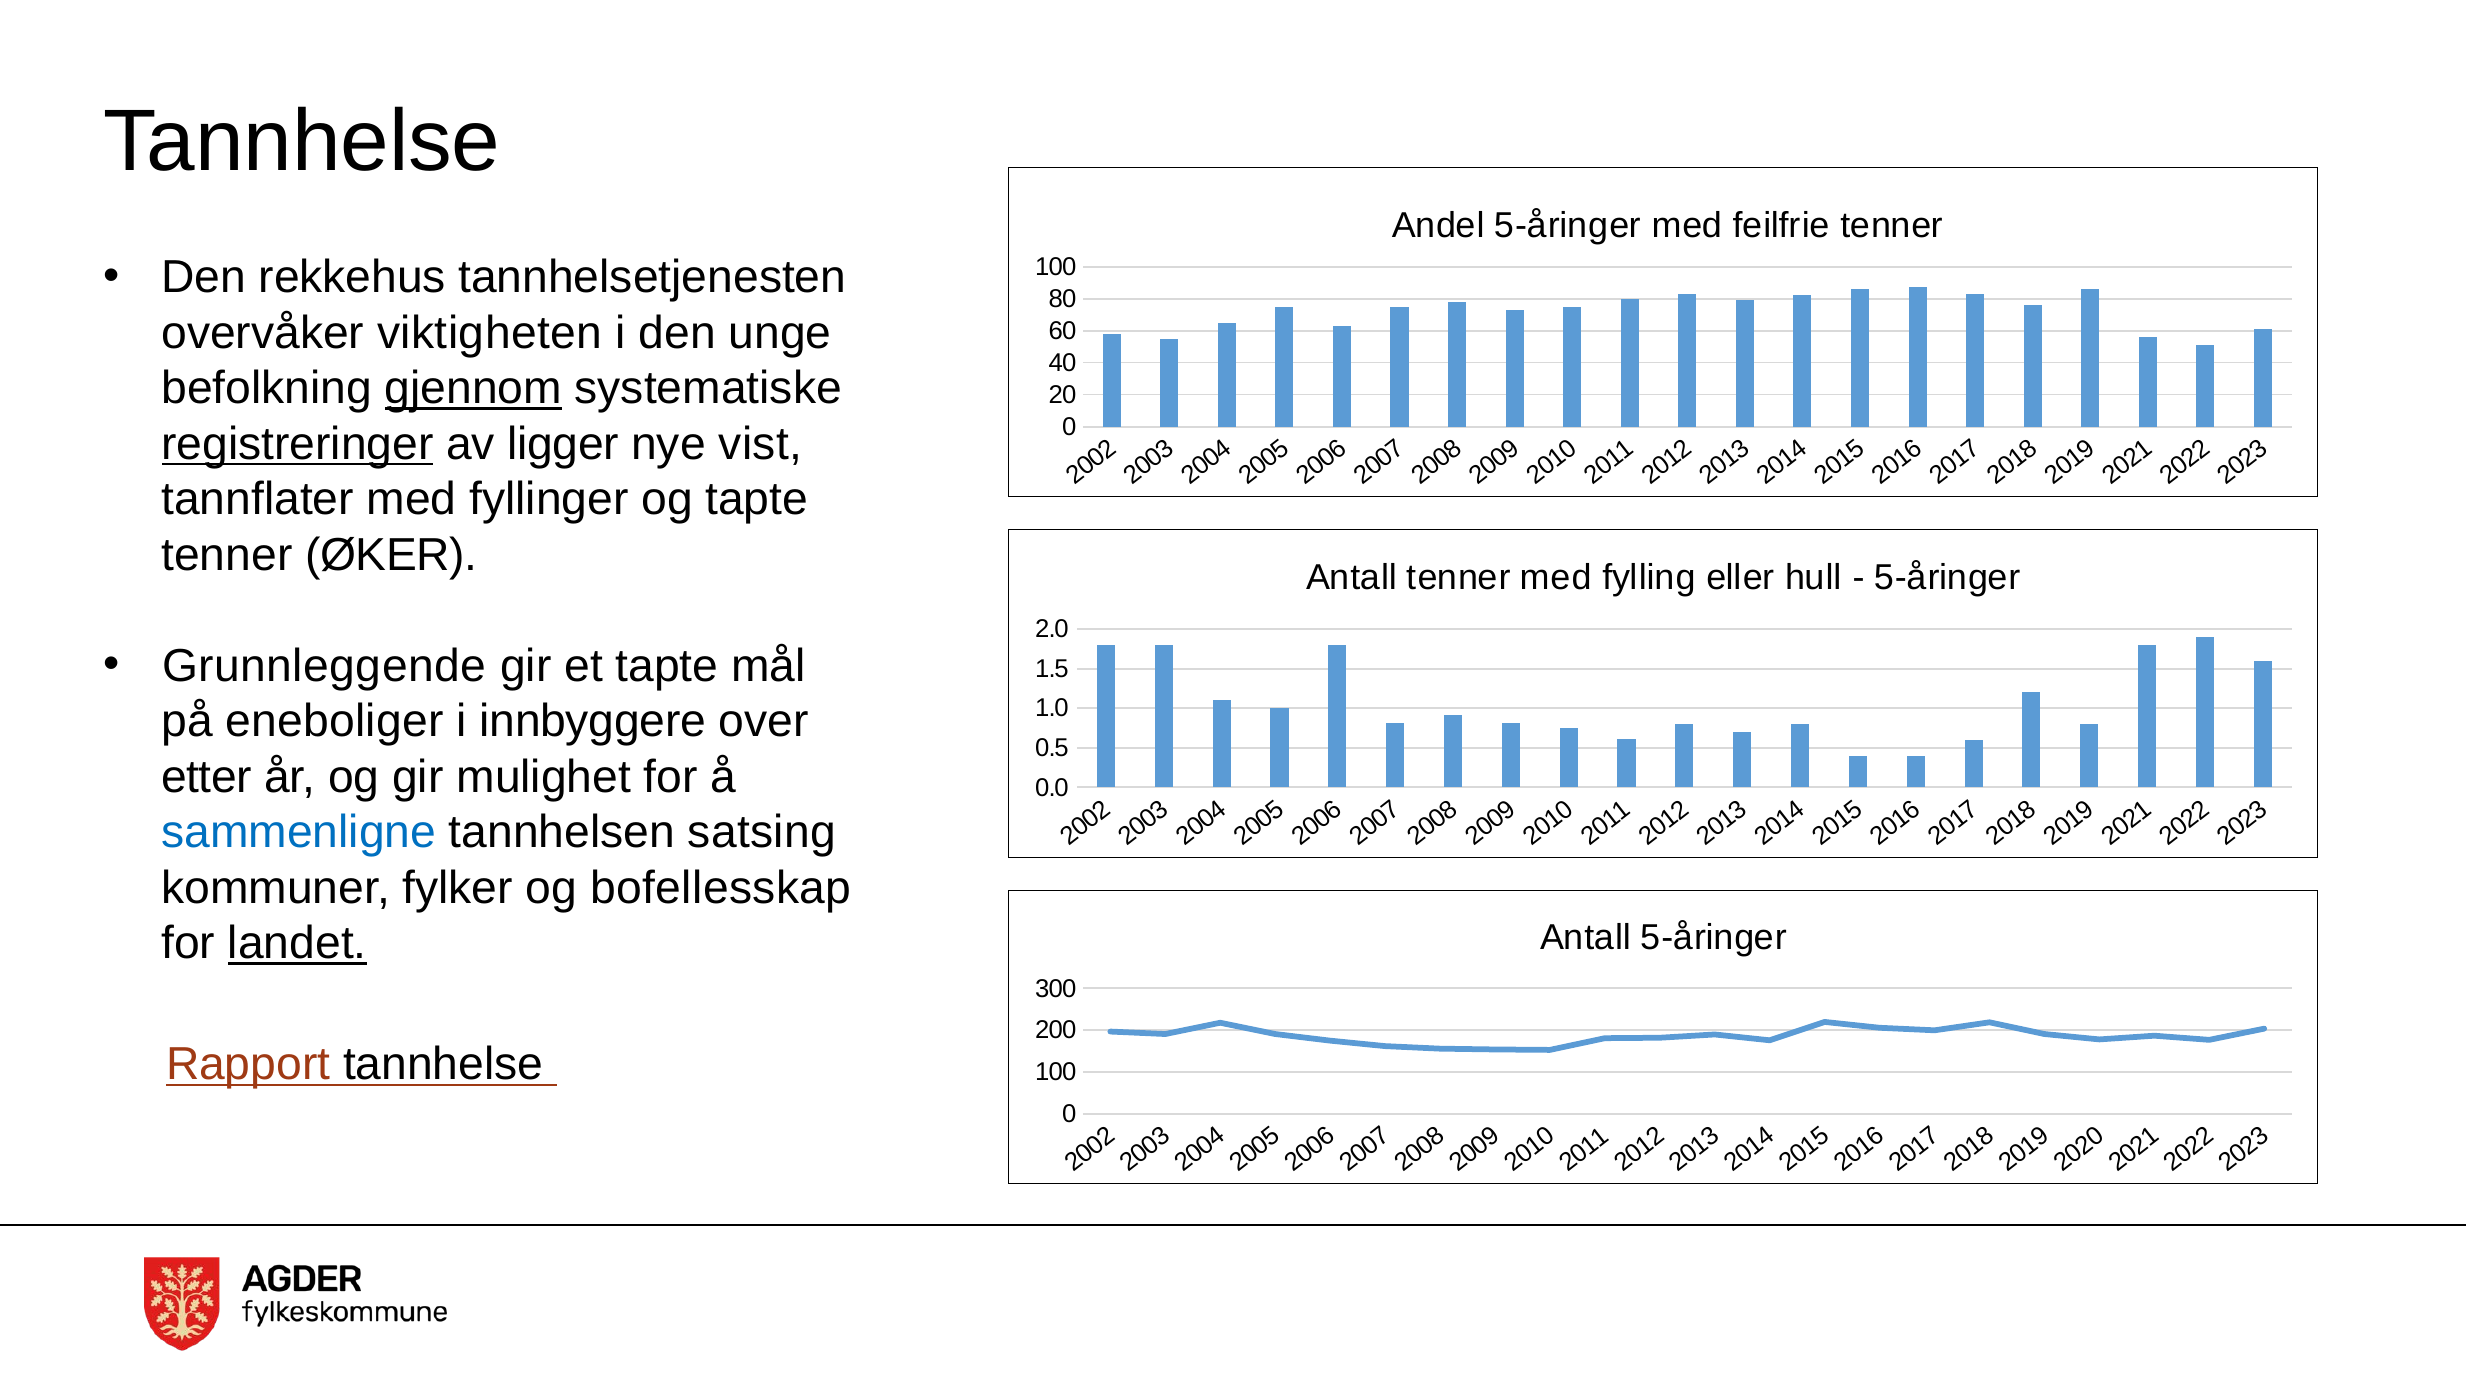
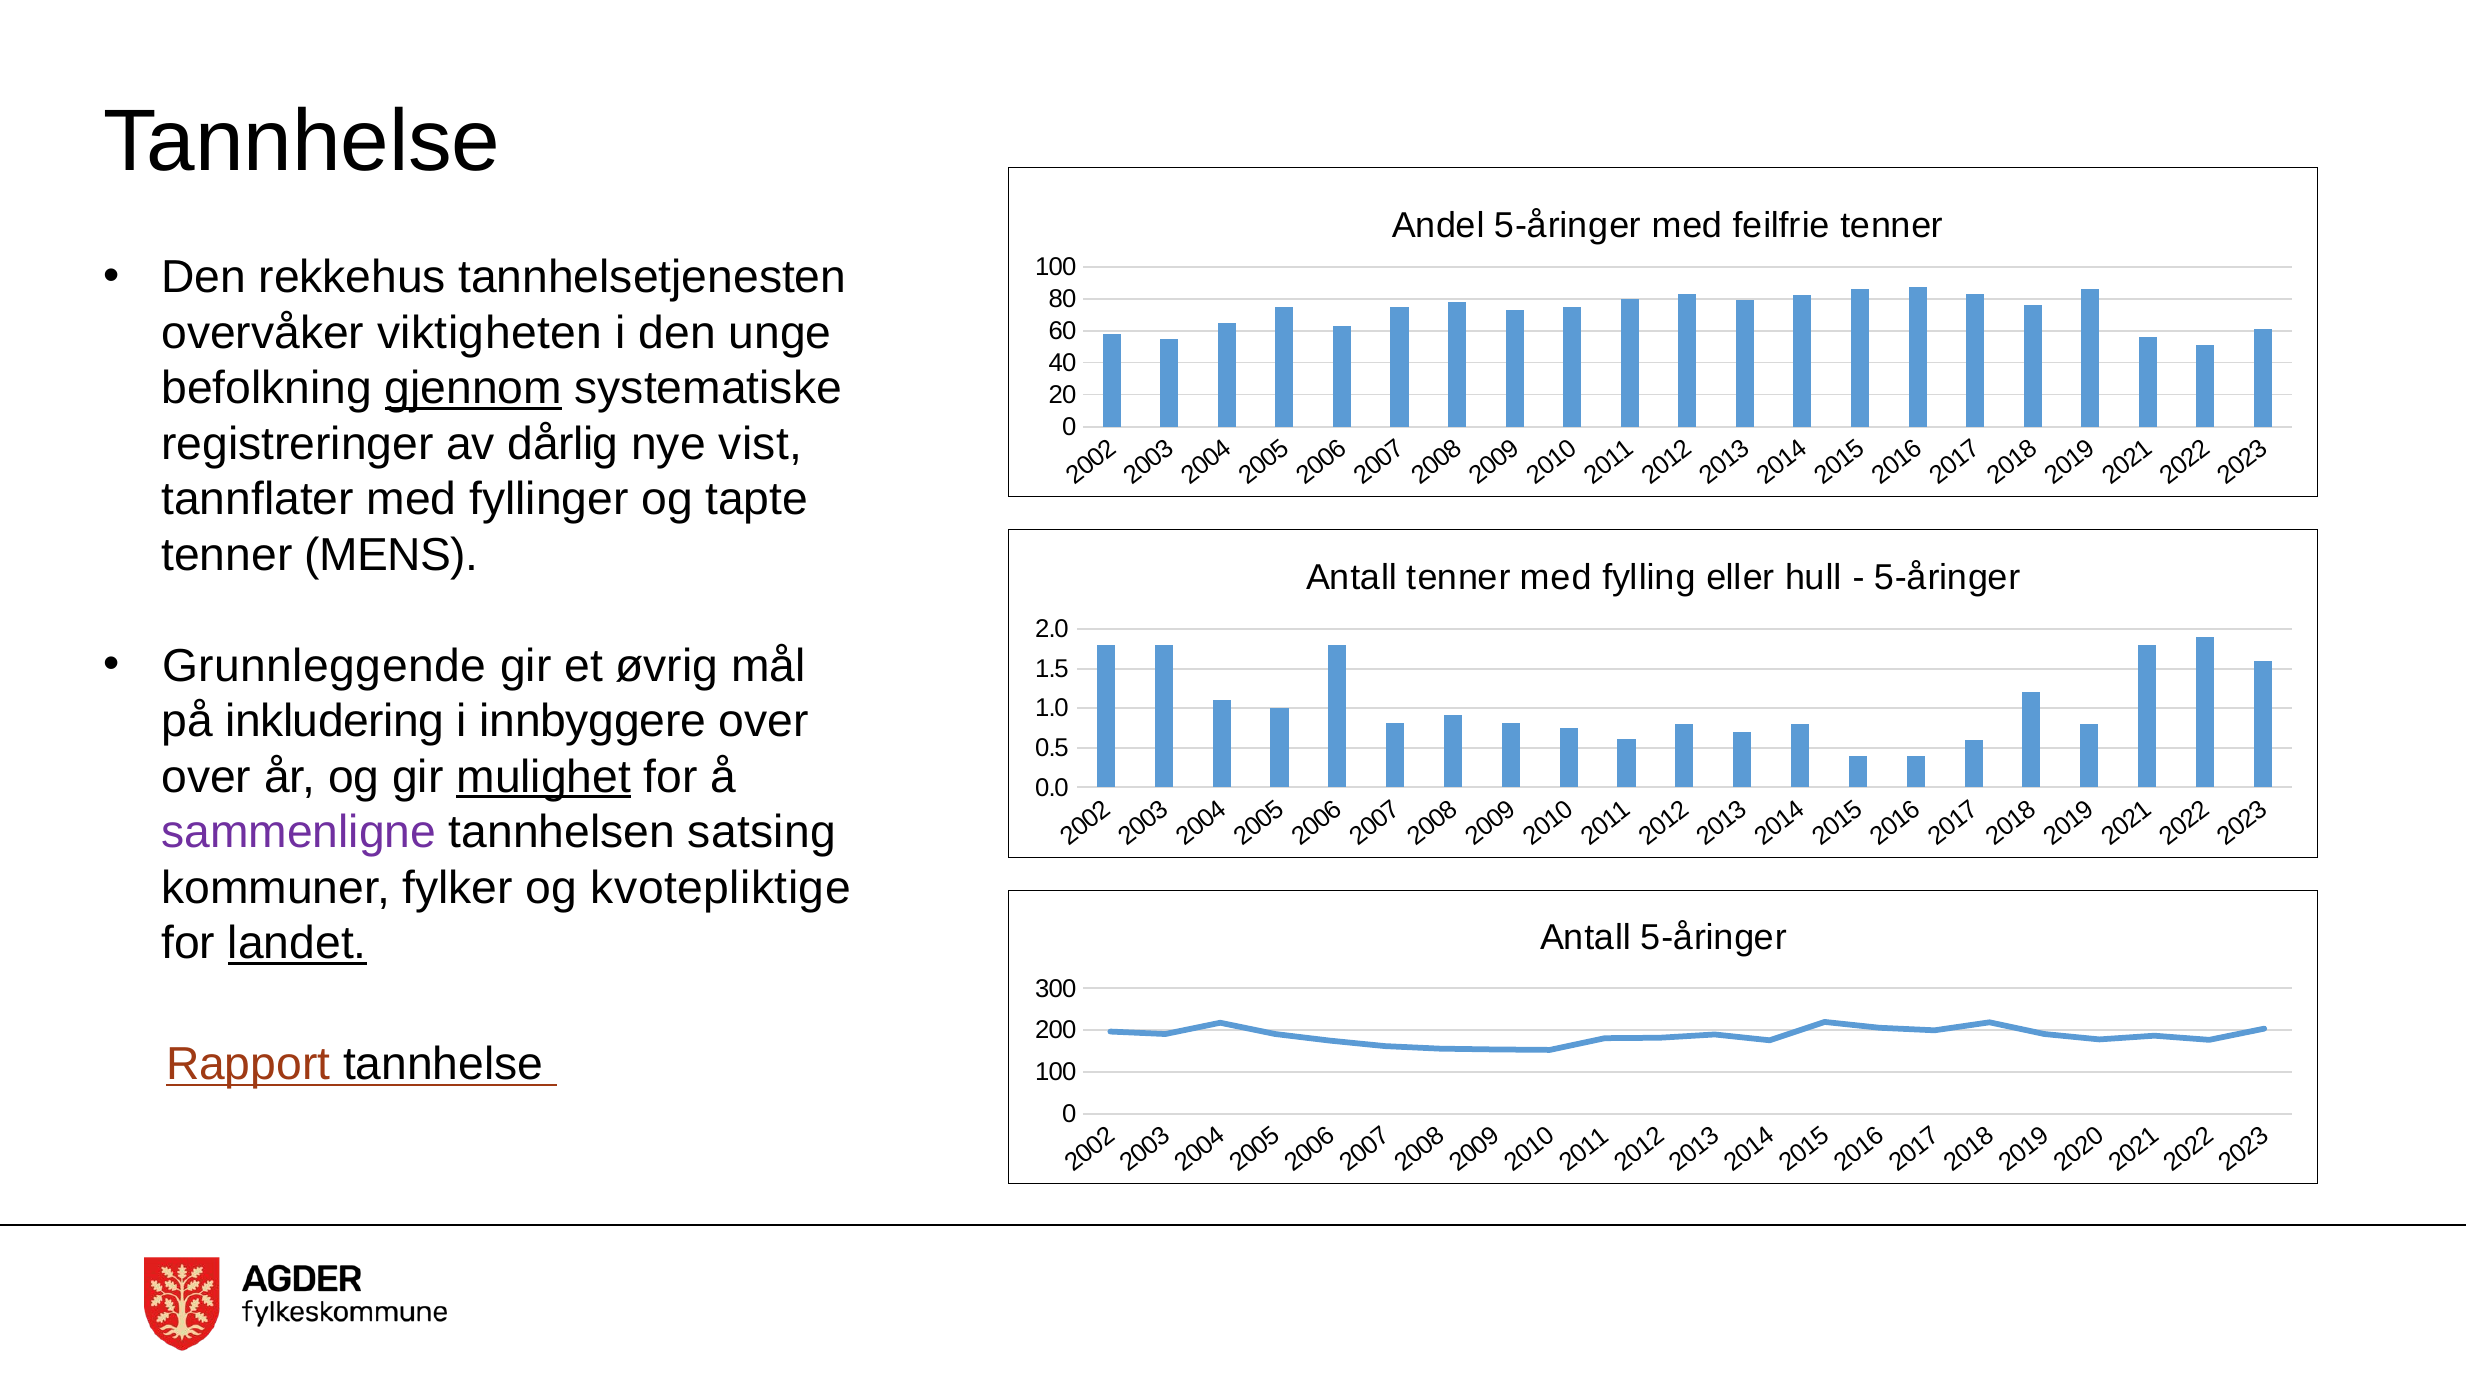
registreringer underline: present -> none (297, 444)
ligger: ligger -> dårlig (563, 444)
ØKER: ØKER -> MENS (391, 555)
et tapte: tapte -> øvrig (667, 666)
eneboliger: eneboliger -> inkludering (335, 722)
etter: etter -> over (206, 777)
mulighet underline: none -> present (544, 777)
sammenligne colour: blue -> purple (299, 833)
bofellesskap: bofellesskap -> kvotepliktige (721, 888)
